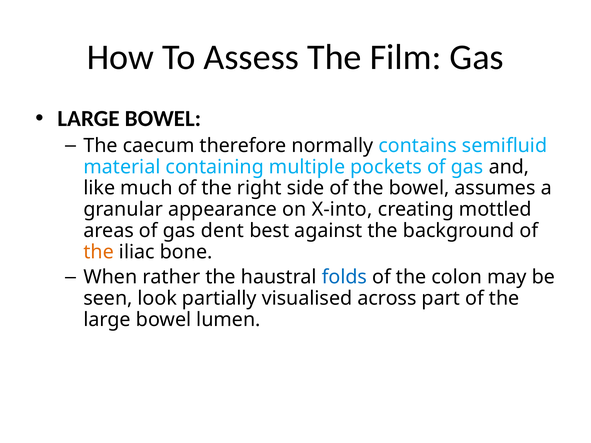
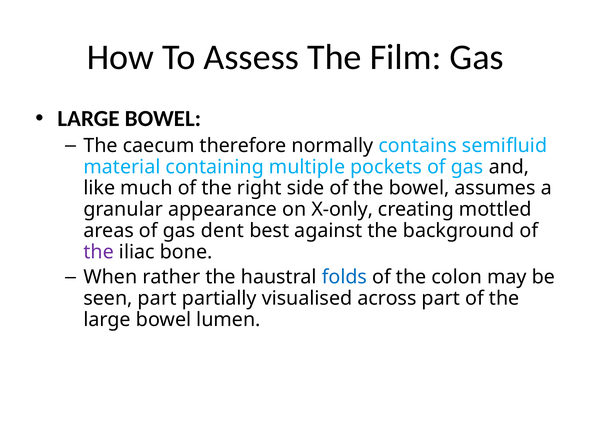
X-into: X-into -> X-only (342, 209)
the colour: orange -> purple (99, 252)
seen look: look -> part (157, 298)
